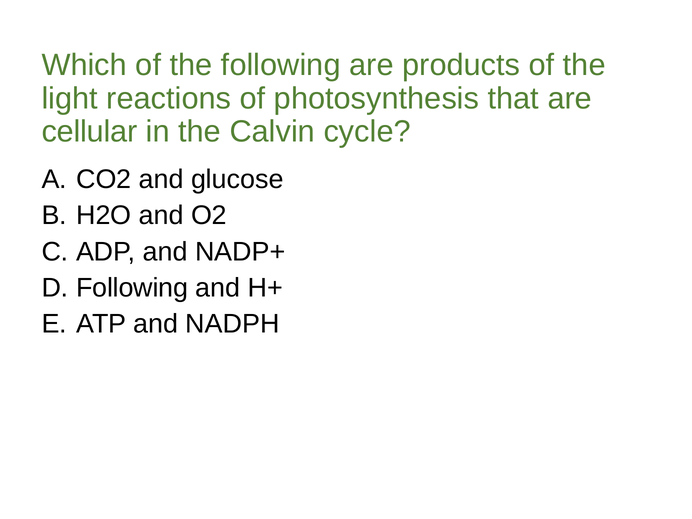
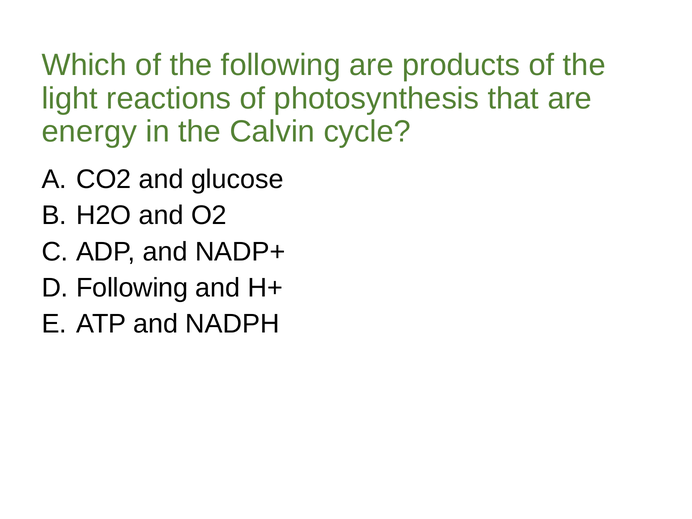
cellular: cellular -> energy (89, 132)
